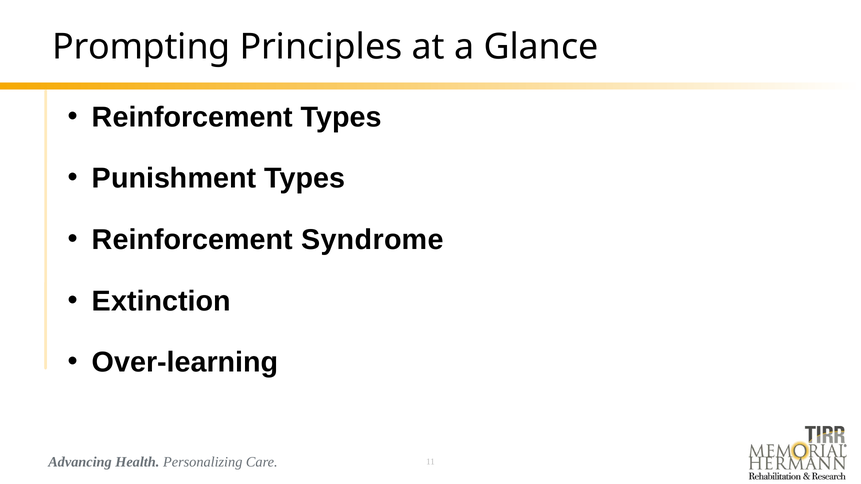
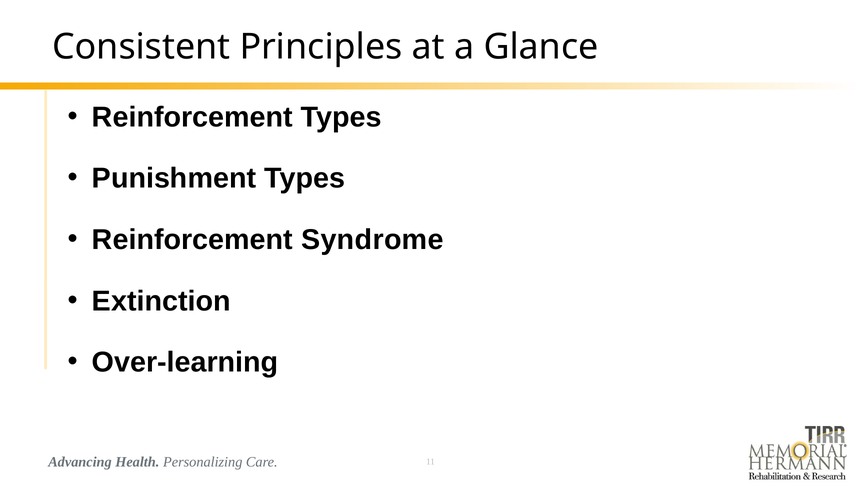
Prompting: Prompting -> Consistent (141, 47)
